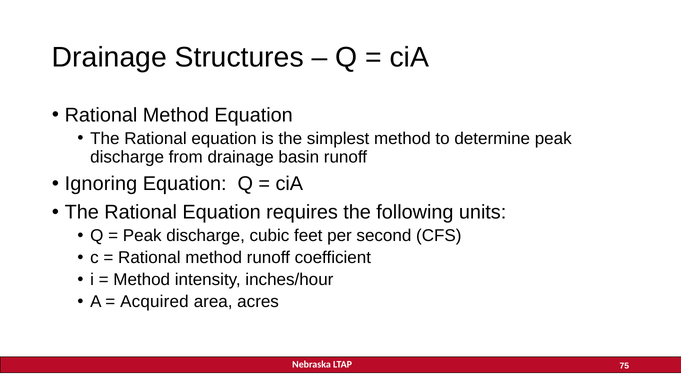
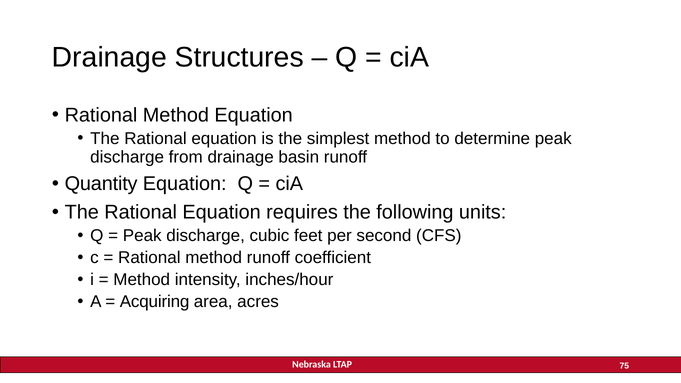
Ignoring: Ignoring -> Quantity (101, 184)
Acquired: Acquired -> Acquiring (155, 302)
